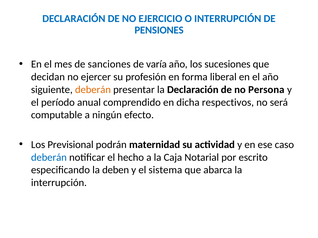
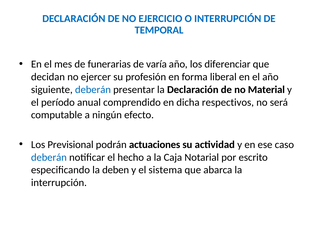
PENSIONES: PENSIONES -> TEMPORAL (159, 30)
sanciones: sanciones -> funerarias (109, 64)
sucesiones: sucesiones -> diferenciar (227, 64)
deberán colour: orange -> blue (93, 90)
Persona: Persona -> Material (266, 90)
maternidad: maternidad -> actuaciones (155, 145)
